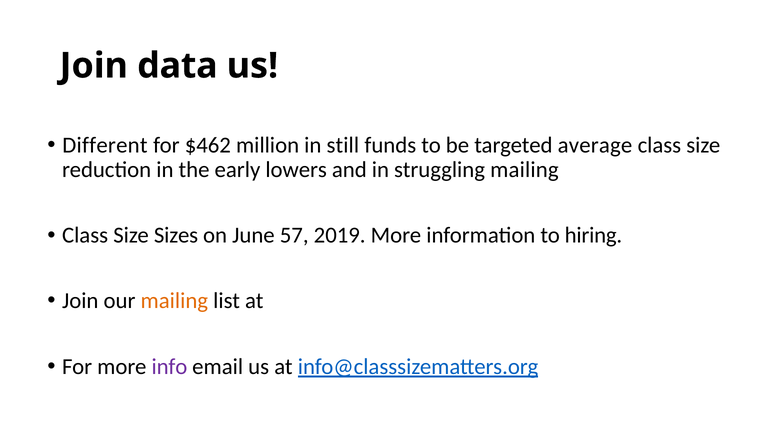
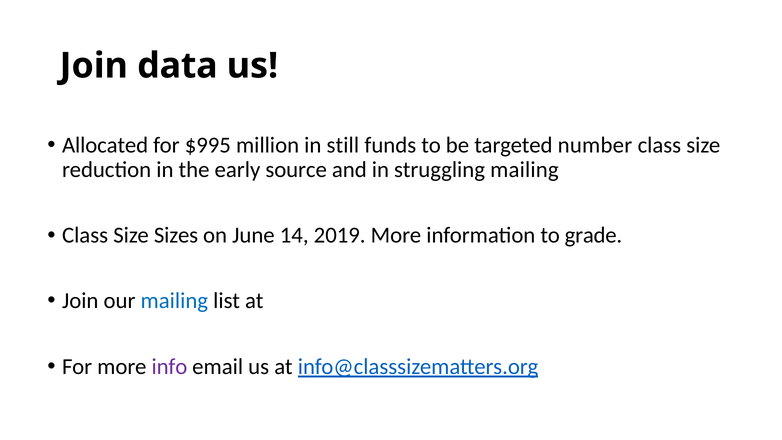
Different: Different -> Allocated (105, 145)
$462: $462 -> $995 (208, 145)
average: average -> number (595, 145)
lowers: lowers -> source (296, 170)
57: 57 -> 14 (294, 235)
hiring: hiring -> grade (593, 235)
mailing colour: orange -> blue (174, 301)
